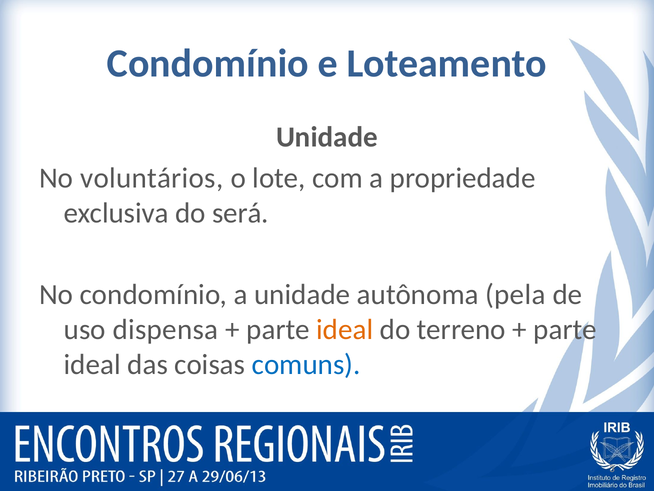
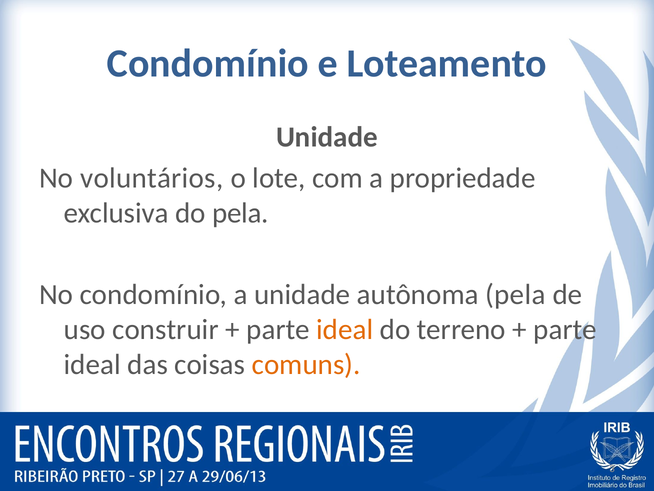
do será: será -> pela (240, 213)
dispensa: dispensa -> construir (165, 329)
comuns colour: blue -> orange (306, 364)
